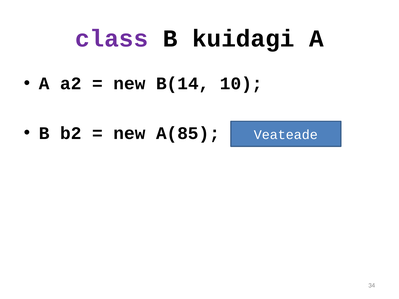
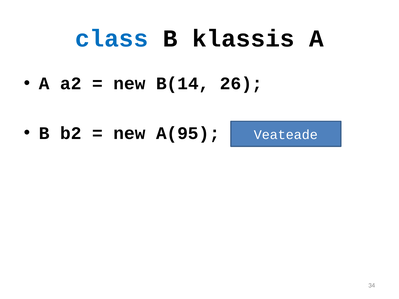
class colour: purple -> blue (112, 39)
kuidagi: kuidagi -> klassis (243, 39)
10: 10 -> 26 (241, 84)
A(85: A(85 -> A(95 (188, 133)
